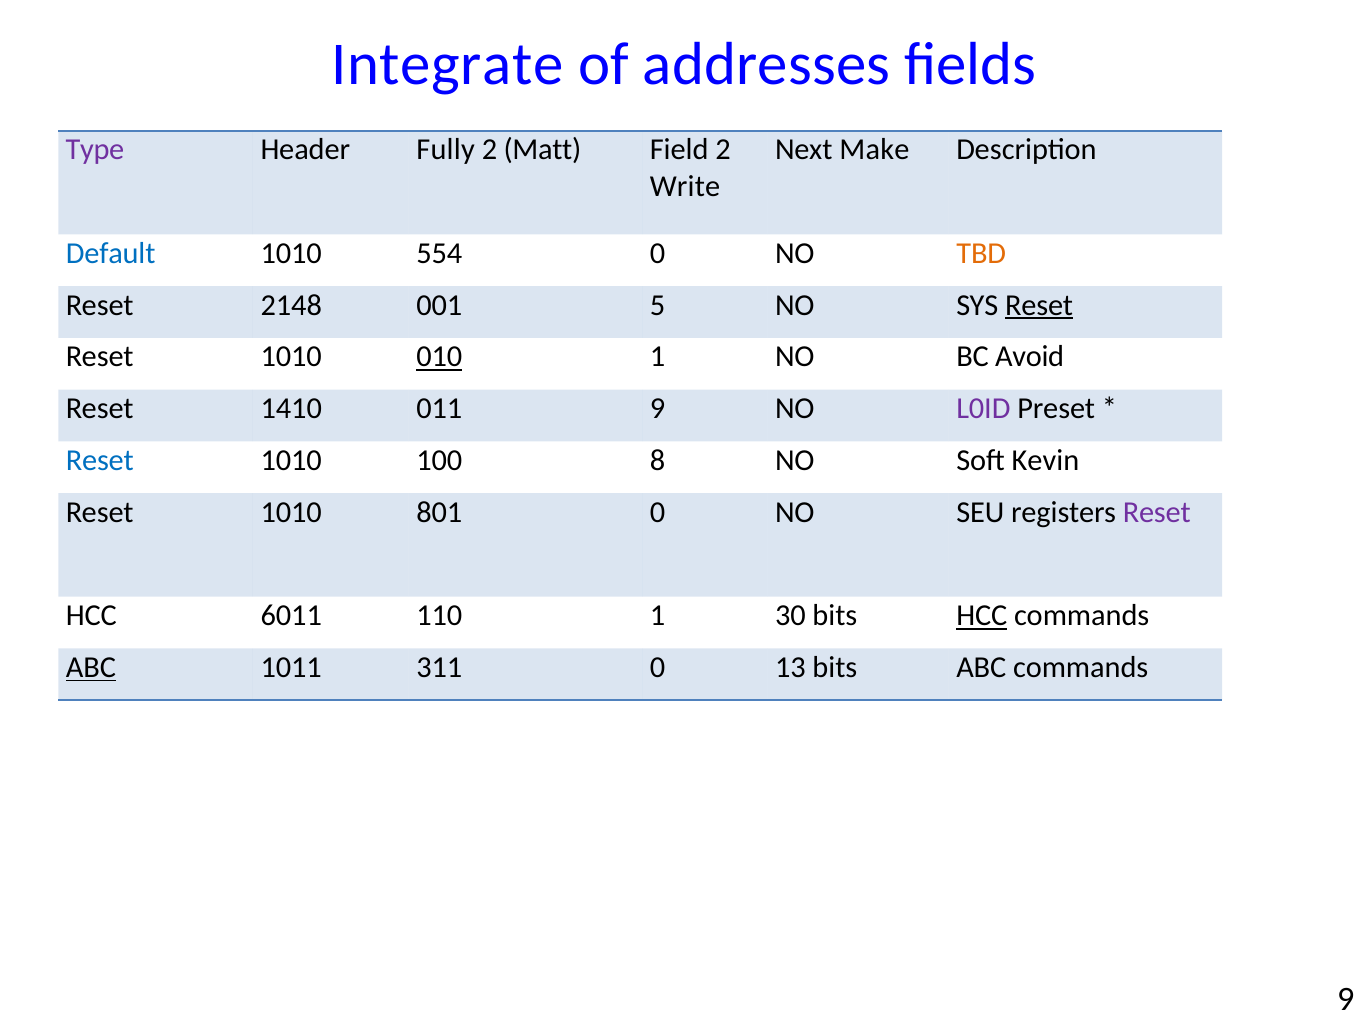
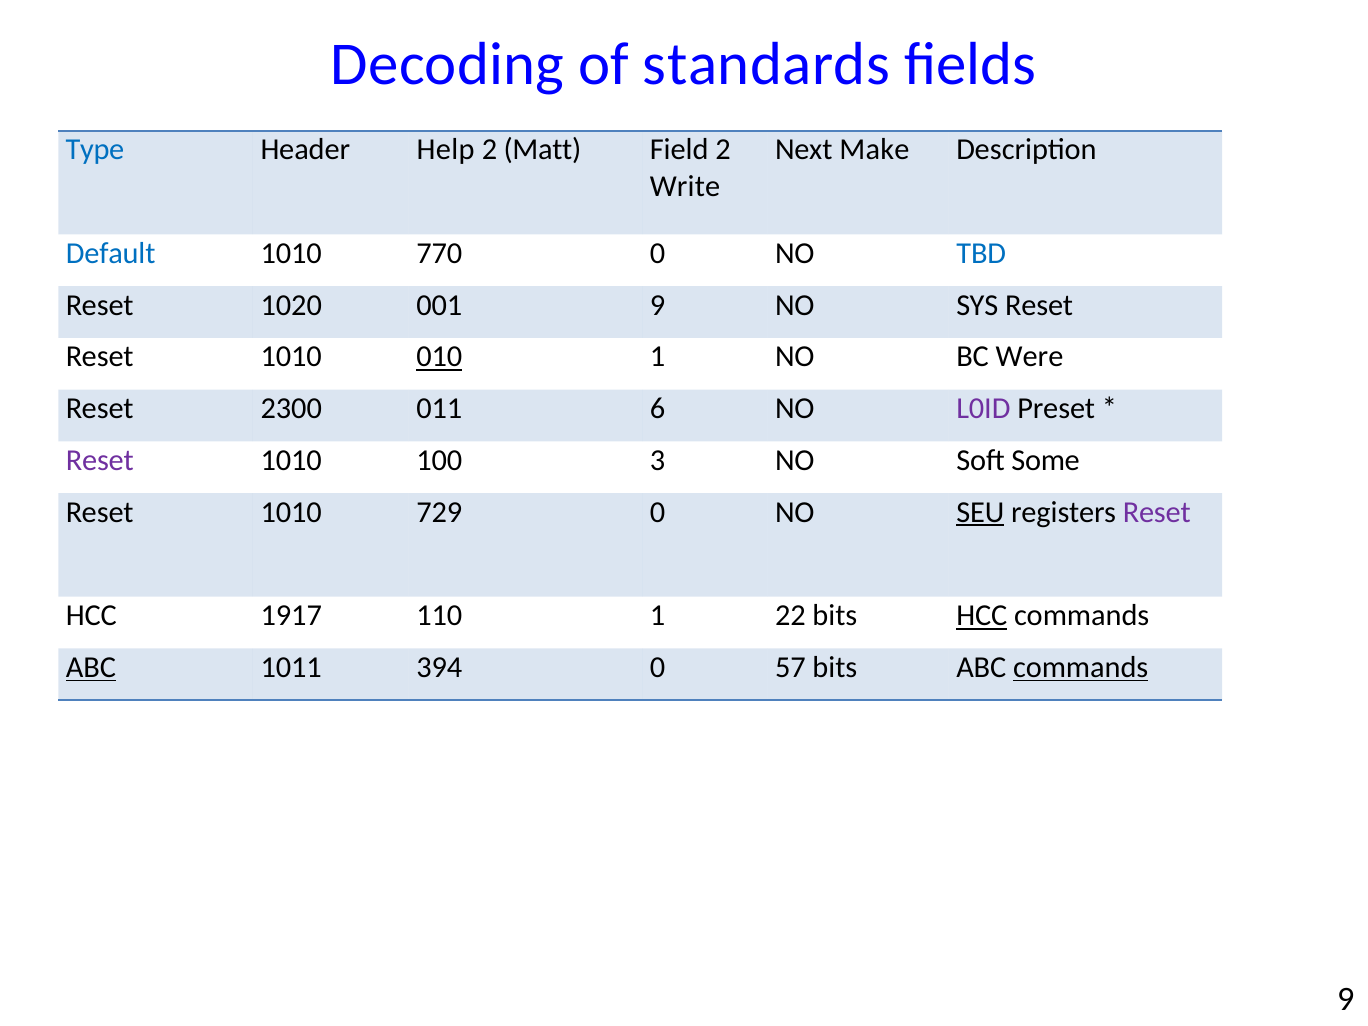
Integrate: Integrate -> Decoding (448, 64)
addresses: addresses -> standards (766, 64)
Type colour: purple -> blue (95, 150)
Fully: Fully -> Help (446, 150)
554: 554 -> 770 (439, 253)
TBD colour: orange -> blue (981, 253)
2148: 2148 -> 1020 (291, 305)
001 5: 5 -> 9 (657, 305)
Reset underline: present -> none (1039, 305)
Avoid: Avoid -> Were (1030, 357)
1410: 1410 -> 2300 (291, 409)
011 9: 9 -> 6 (657, 409)
Reset colour: blue -> purple (100, 460)
8: 8 -> 3 (657, 460)
Kevin: Kevin -> Some (1046, 460)
801: 801 -> 729 (439, 512)
SEU underline: none -> present (980, 512)
6011: 6011 -> 1917 (291, 616)
30: 30 -> 22 (790, 616)
311: 311 -> 394 (439, 667)
13: 13 -> 57 (790, 667)
commands underline: none -> present (1081, 667)
